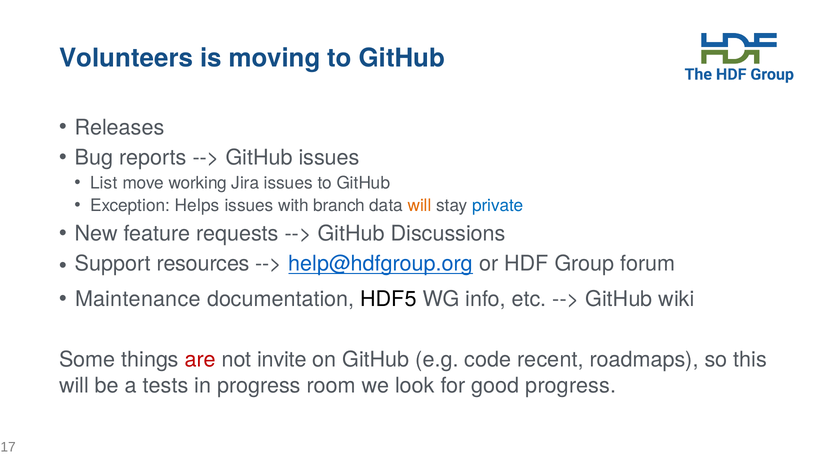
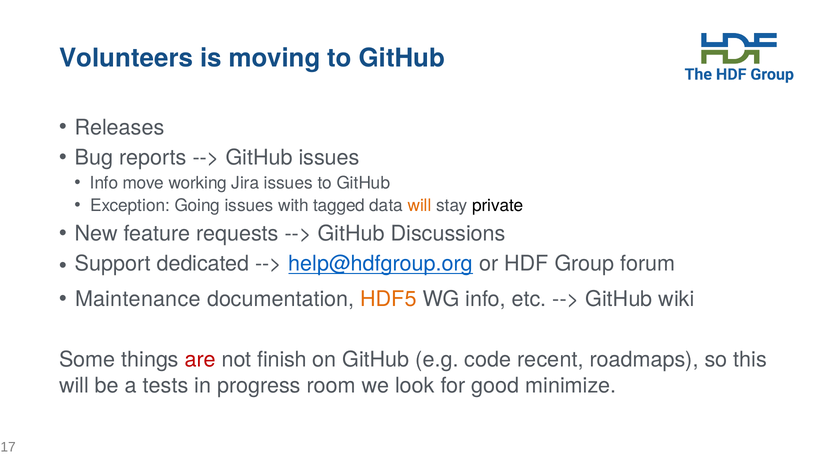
List: List -> Info (104, 183)
Helps: Helps -> Going (197, 206)
branch: branch -> tagged (339, 206)
private colour: blue -> black (498, 206)
resources: resources -> dedicated (203, 264)
HDF5 colour: black -> orange (389, 299)
invite: invite -> finish (282, 359)
good progress: progress -> minimize (571, 385)
